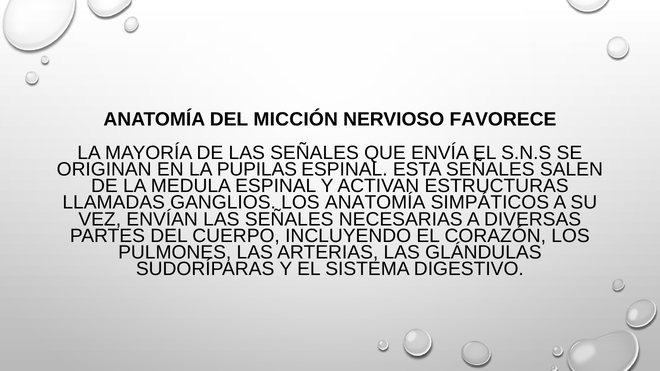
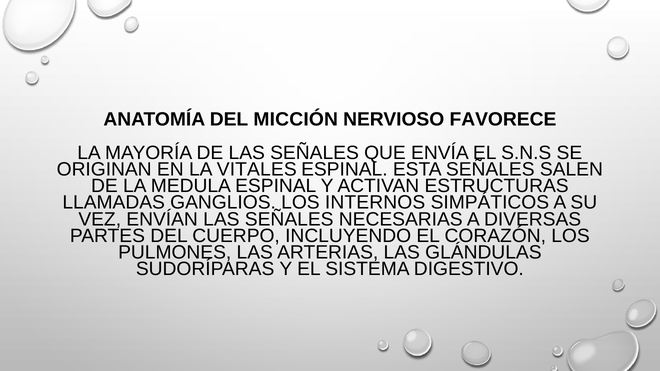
PUPILAS: PUPILAS -> VITALES (257, 169)
LOS ANATOMÍA: ANATOMÍA -> INTERNOS (375, 203)
